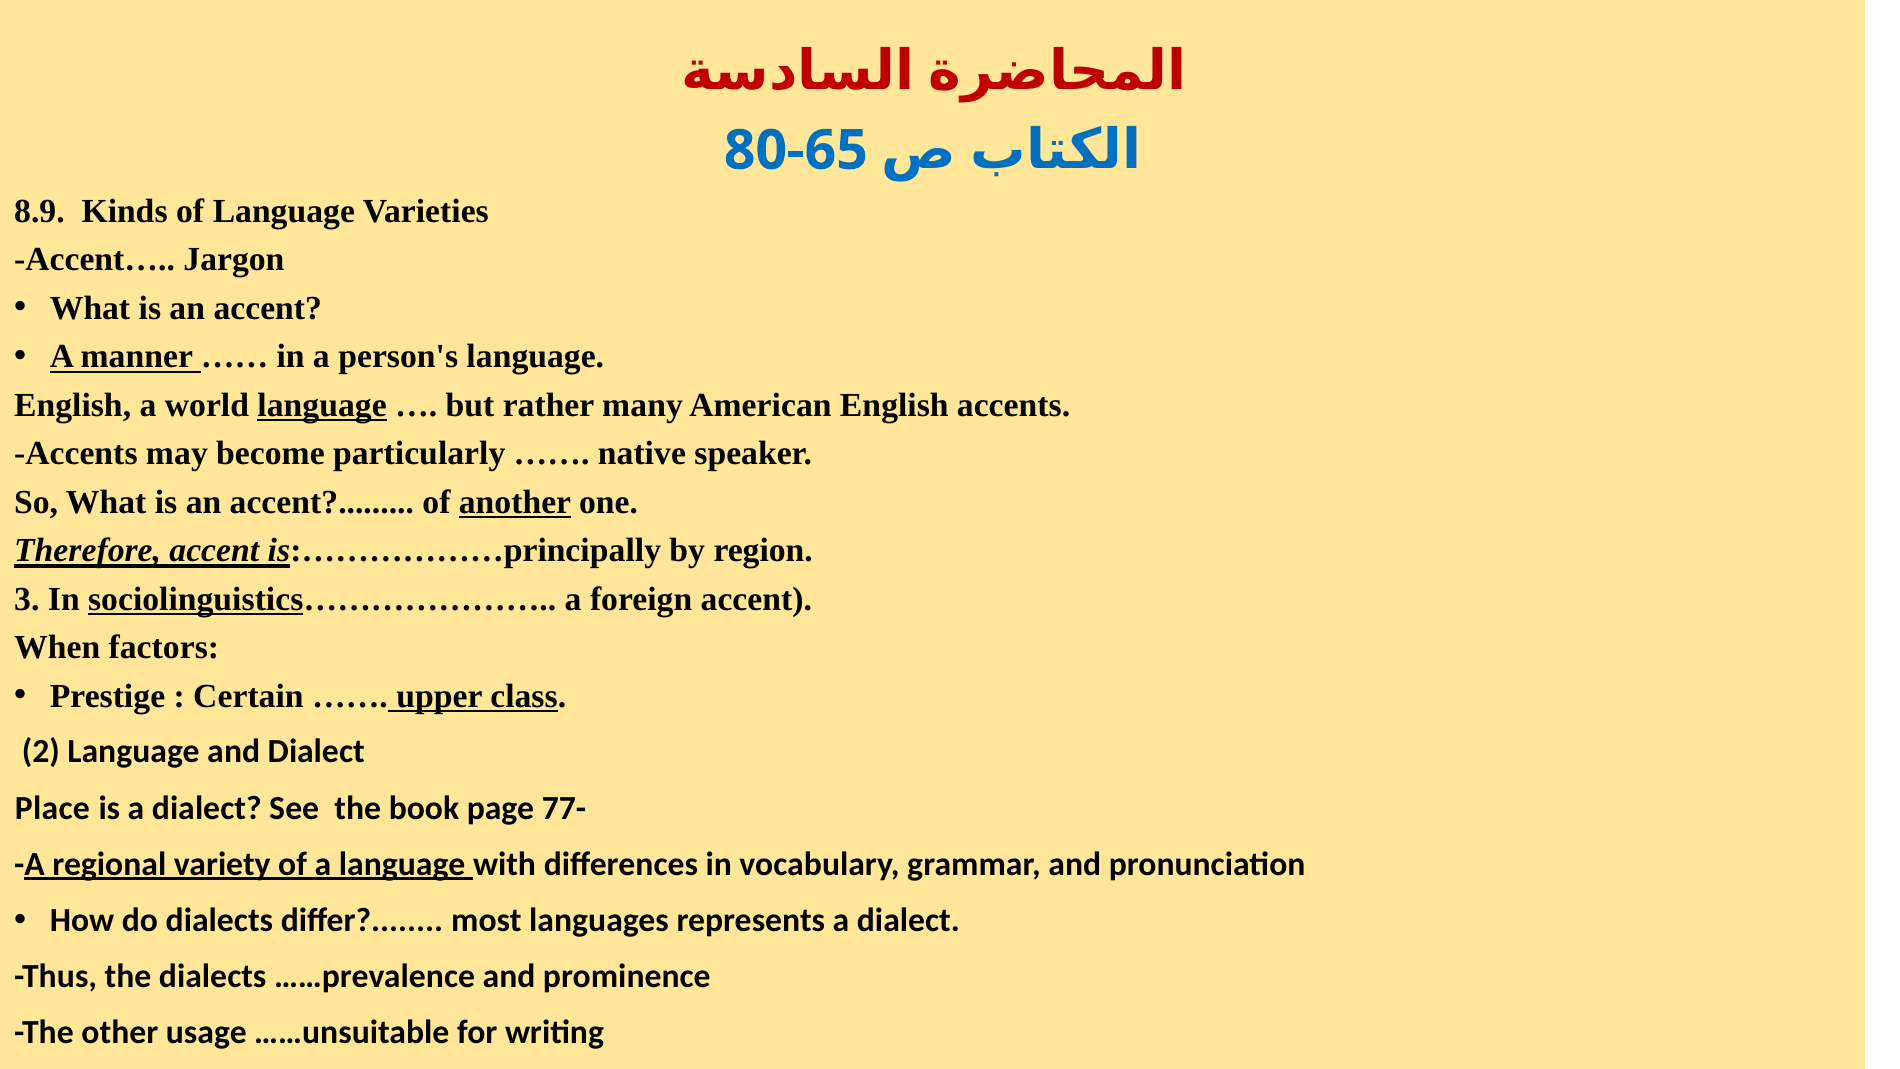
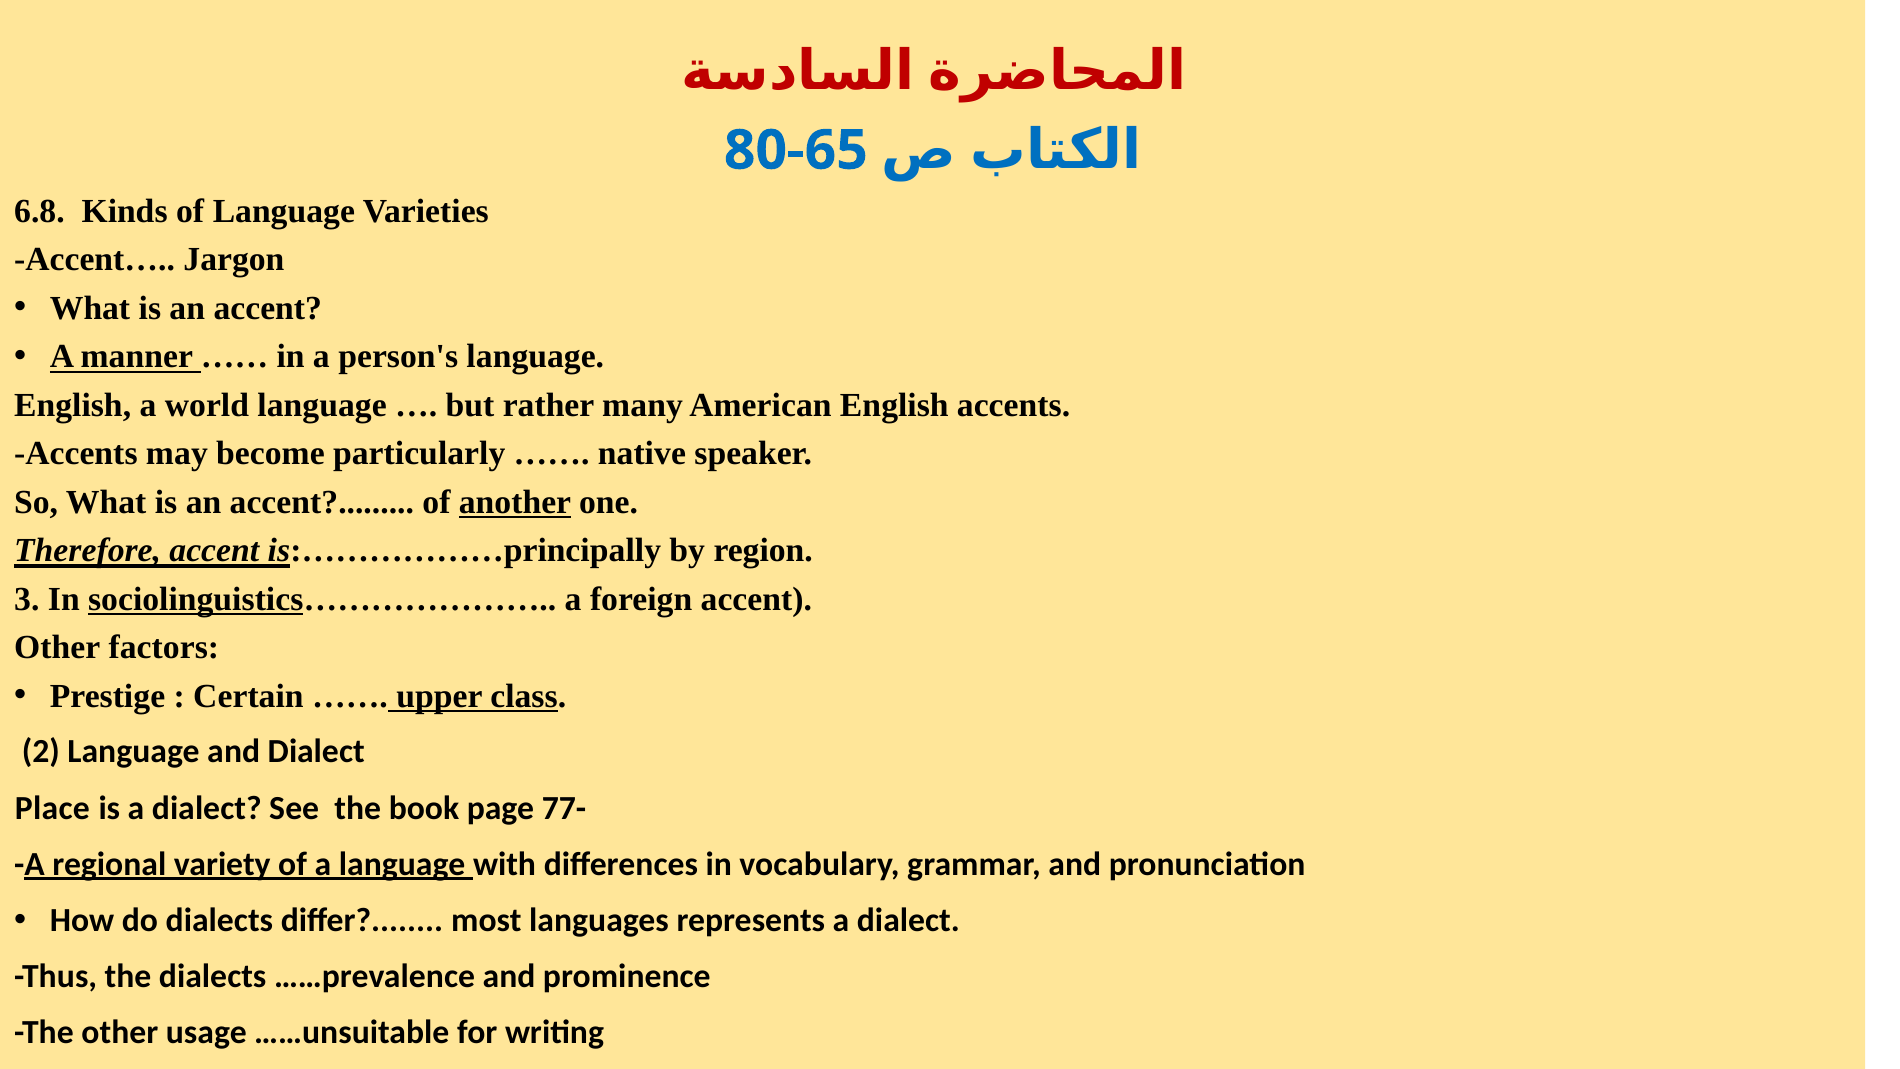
8.9: 8.9 -> 6.8 (39, 211)
language underline: present -> none (322, 405)
When: When -> Other (57, 648)
